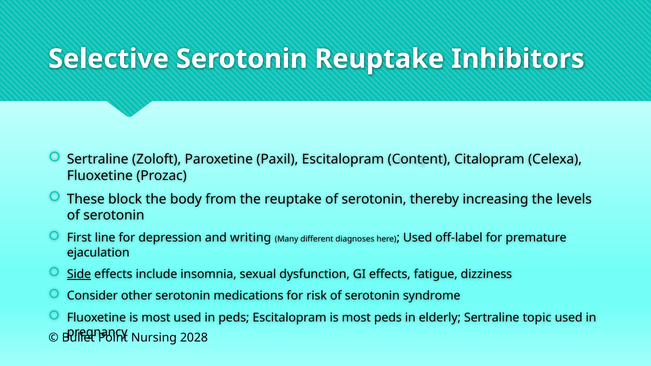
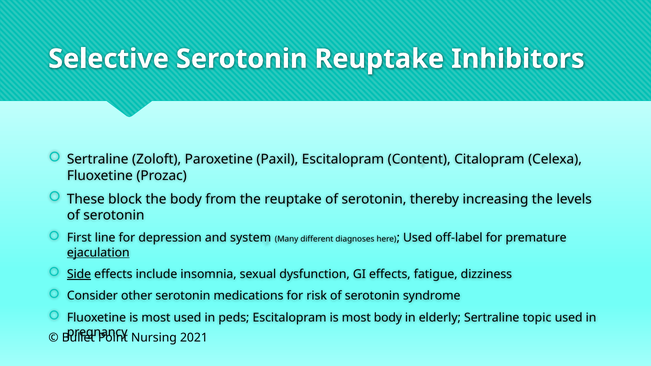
writing: writing -> system (251, 238)
ejaculation underline: none -> present (98, 253)
most peds: peds -> body (388, 318)
2028: 2028 -> 2021 (194, 338)
